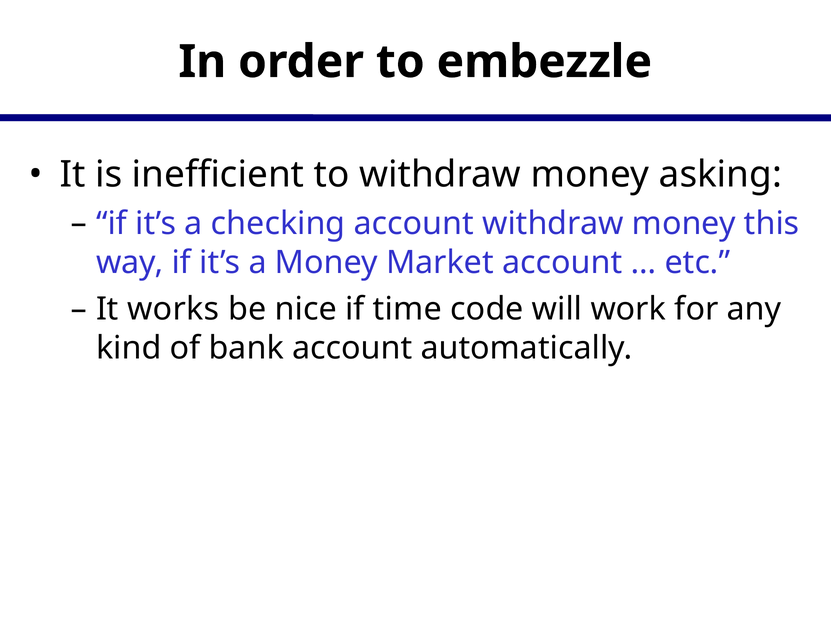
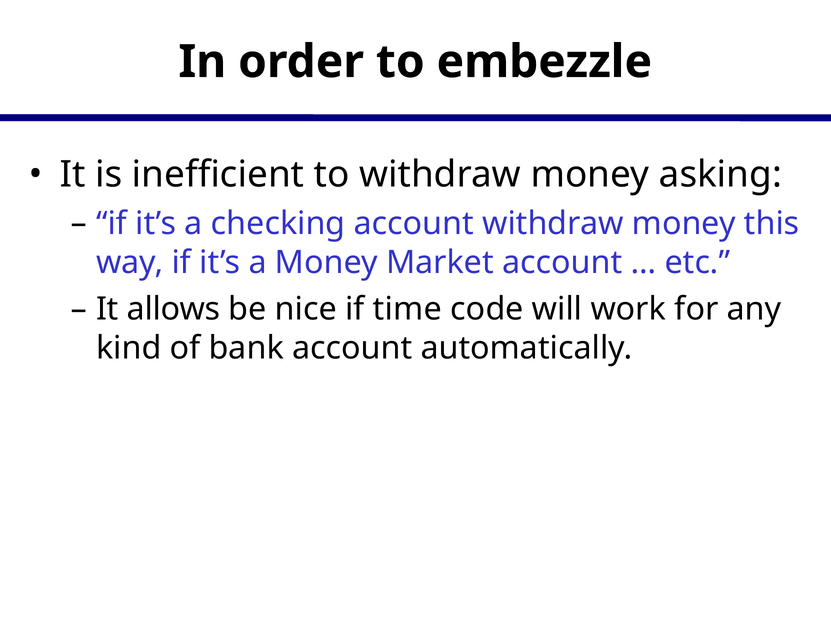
works: works -> allows (174, 309)
